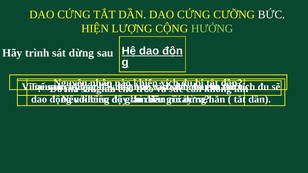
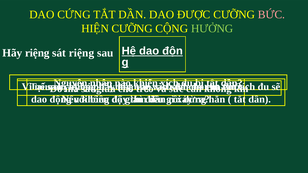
DẦN DAO CỨNG: CỨNG -> ĐƯỢC (194, 15)
BỨC colour: white -> pink (271, 15)
HIỆN LƯỢNG: LƯỢNG -> CƯỠNG (132, 29)
Hãy trình: trình -> riệng (37, 53)
sát dừng: dừng -> riệng (82, 53)
